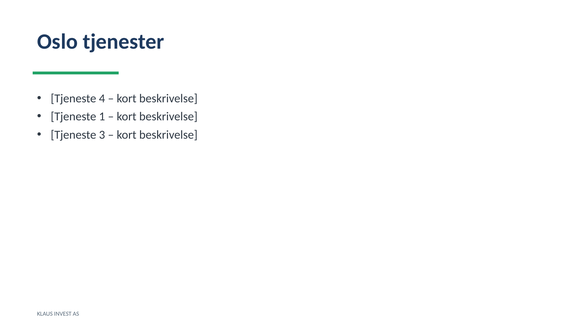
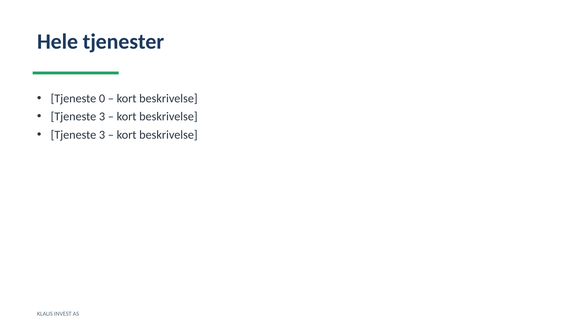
Oslo: Oslo -> Hele (58, 42)
4: 4 -> 0 (102, 99)
1: 1 -> 3 (102, 117)
